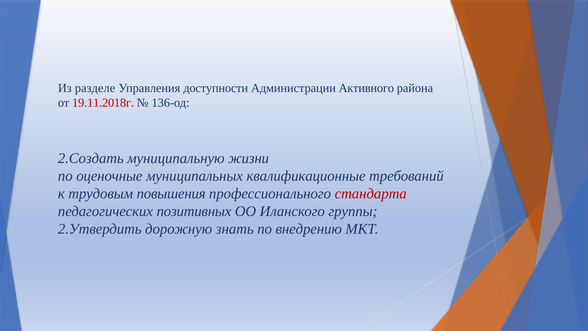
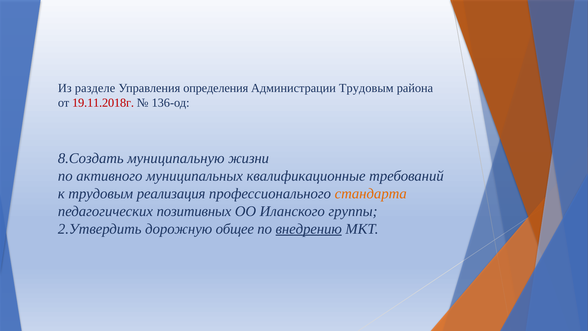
доступности: доступности -> определения (216, 88)
Администрации Активного: Активного -> Трудовым (366, 88)
2.Создать: 2.Создать -> 8.Создать (91, 158)
оценочные: оценочные -> активного (109, 176)
повышения: повышения -> реализация (171, 193)
стандарта colour: red -> orange (371, 193)
знать: знать -> общее (235, 229)
внедрению underline: none -> present (309, 229)
